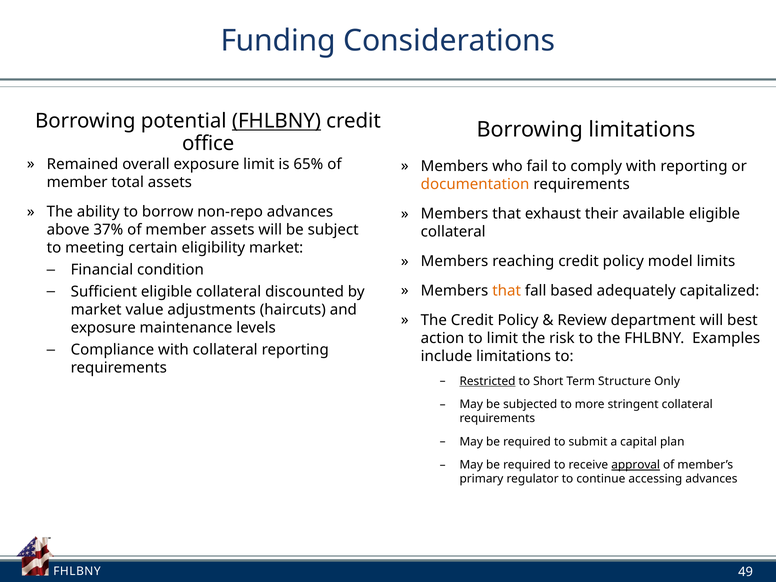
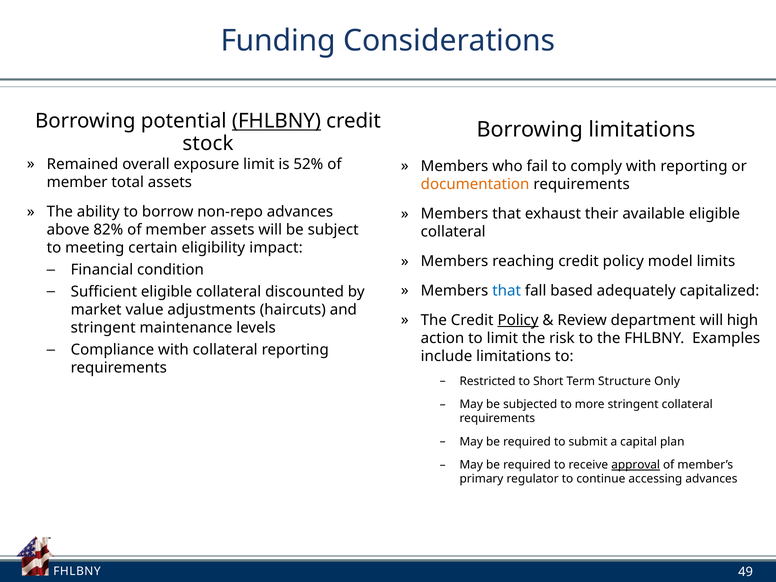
office: office -> stock (208, 143)
65%: 65% -> 52% (308, 164)
37%: 37% -> 82% (108, 230)
eligibility market: market -> impact (276, 248)
that colour: orange -> blue (507, 291)
Policy underline: none -> present (518, 320)
best: best -> high (742, 320)
exposure: exposure -> stringent (103, 328)
Restricted underline: present -> none (488, 381)
